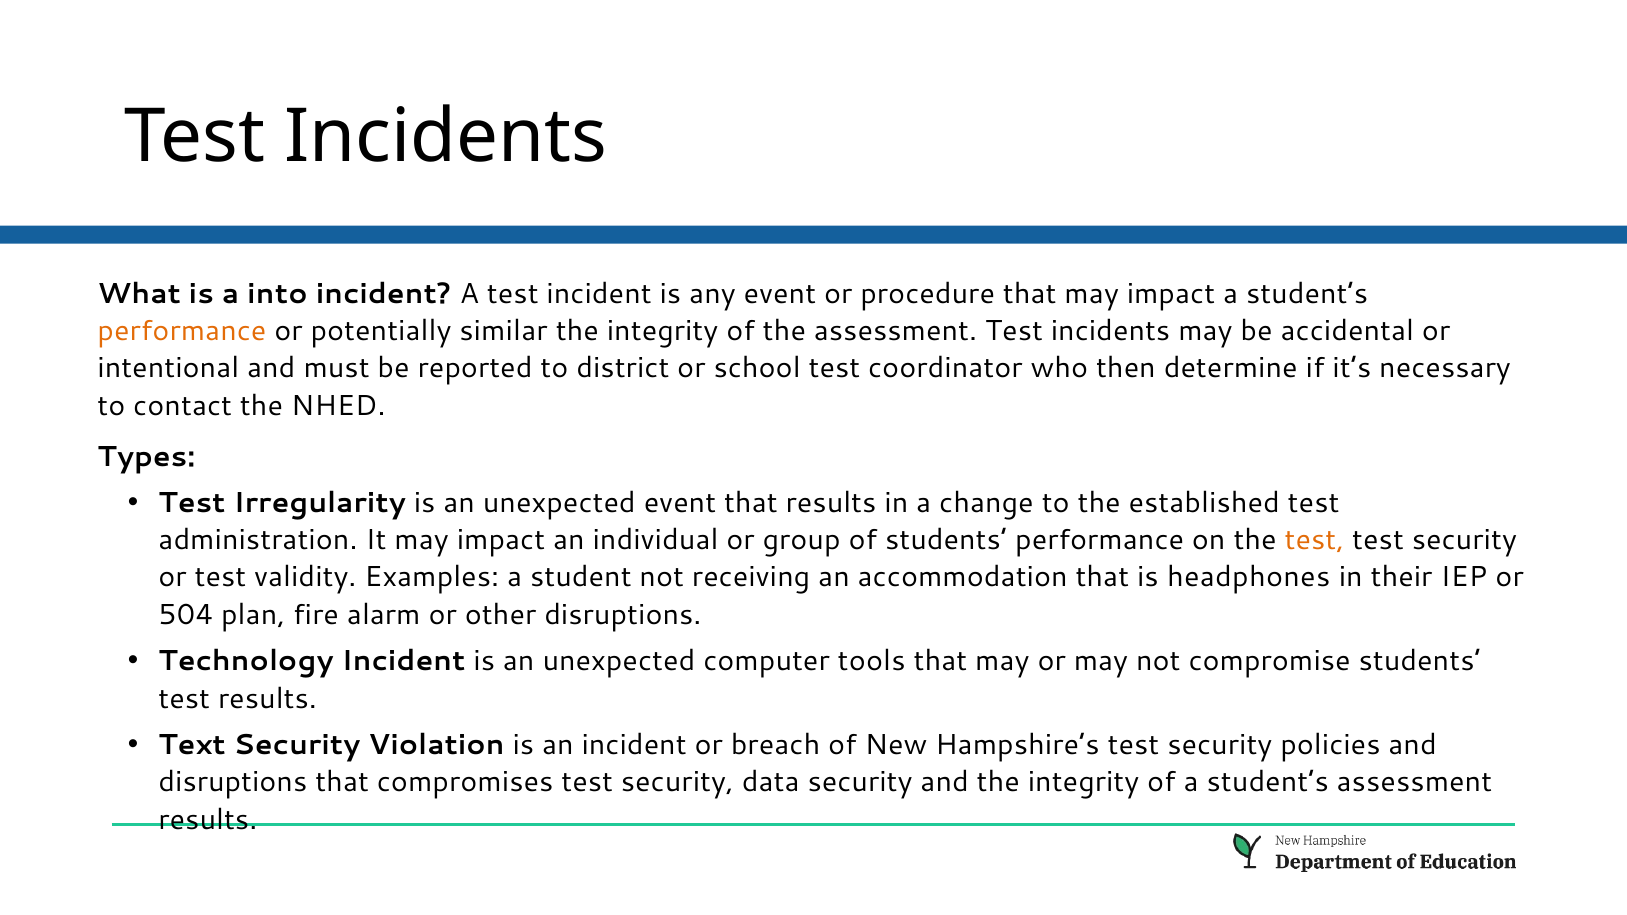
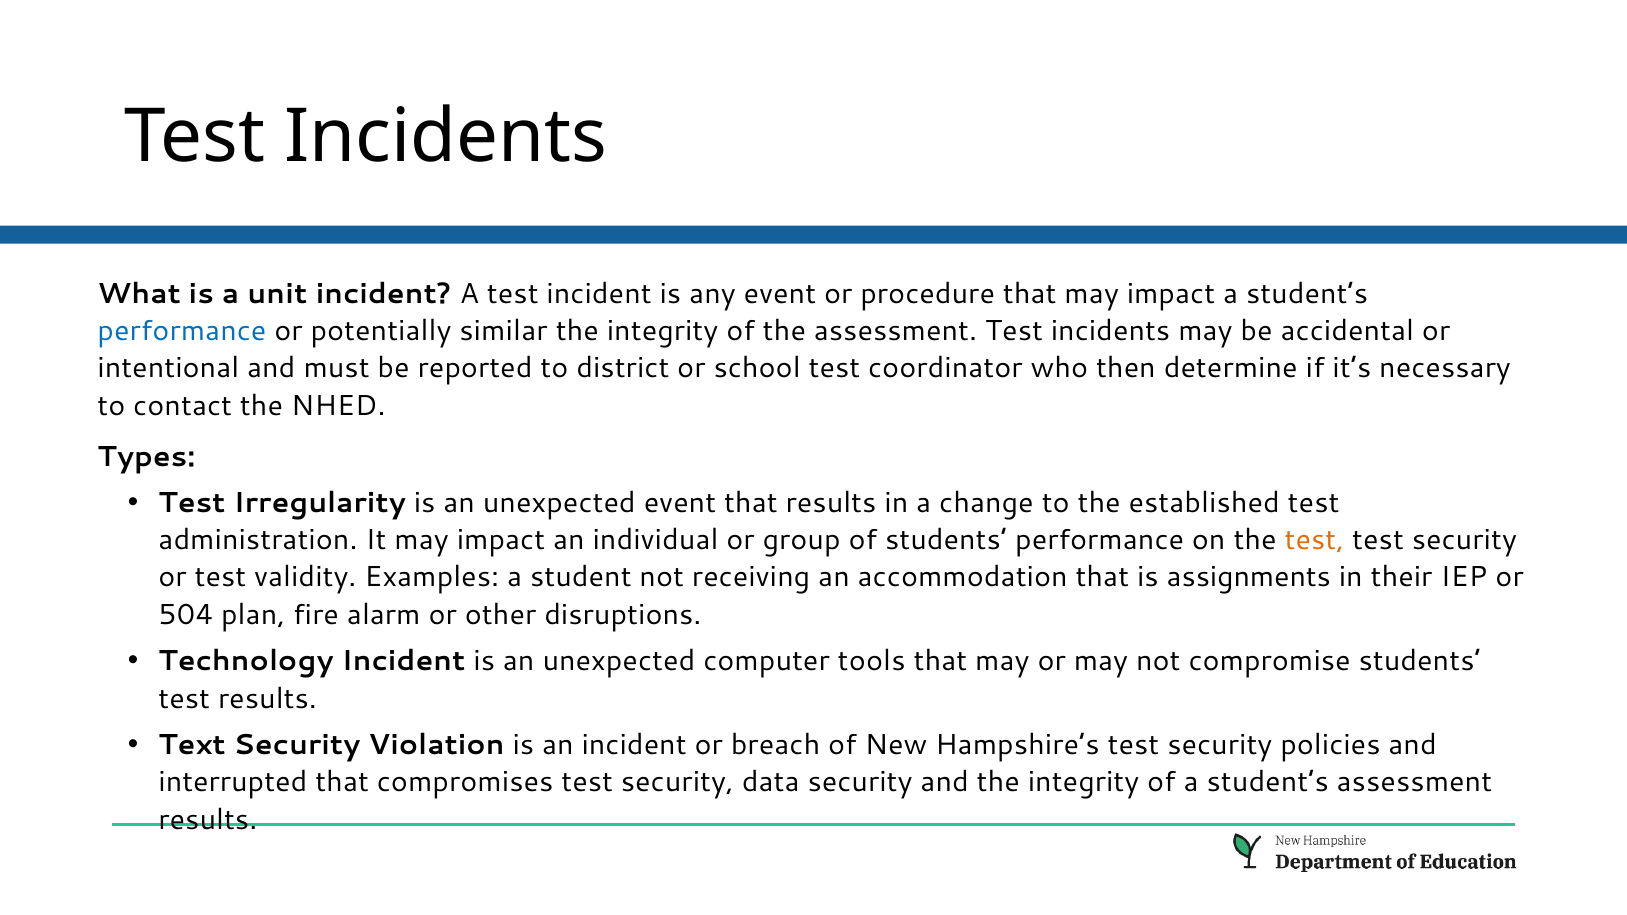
into: into -> unit (277, 294)
performance colour: orange -> blue (182, 331)
headphones: headphones -> assignments (1249, 578)
disruptions: disruptions -> interrupted (233, 782)
